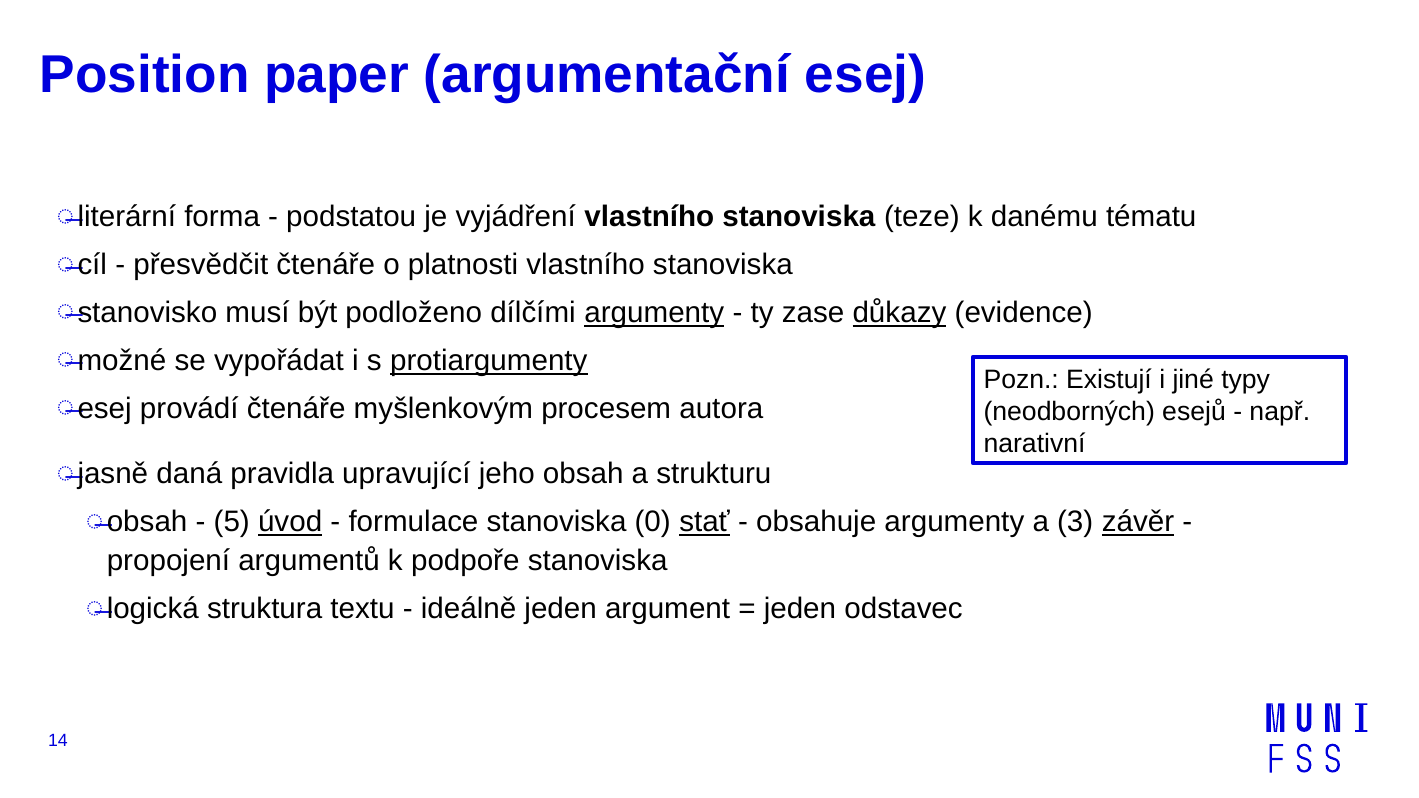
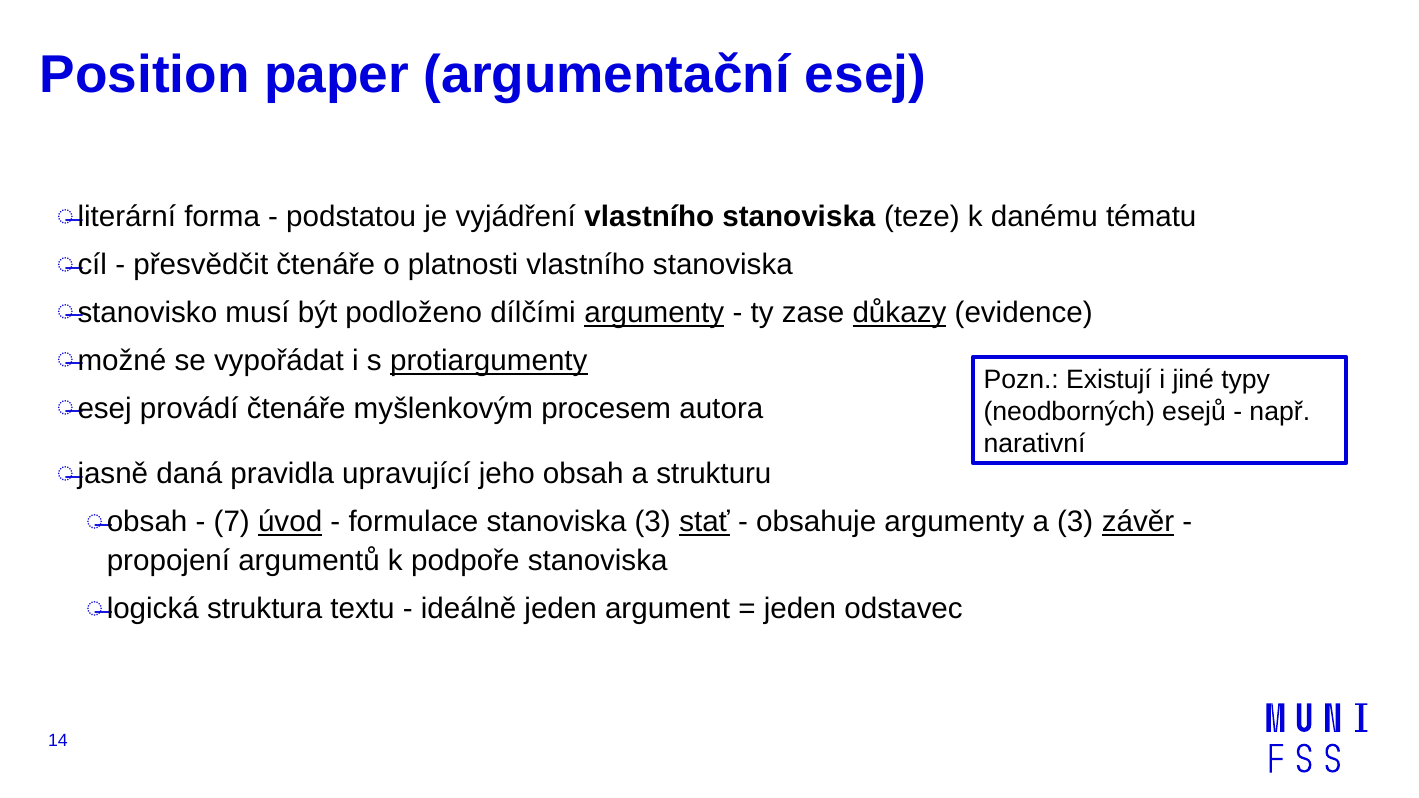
5: 5 -> 7 (232, 522)
stanoviska 0: 0 -> 3 (653, 522)
